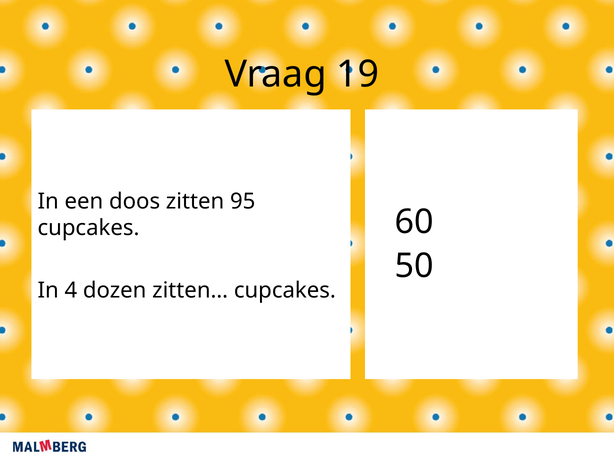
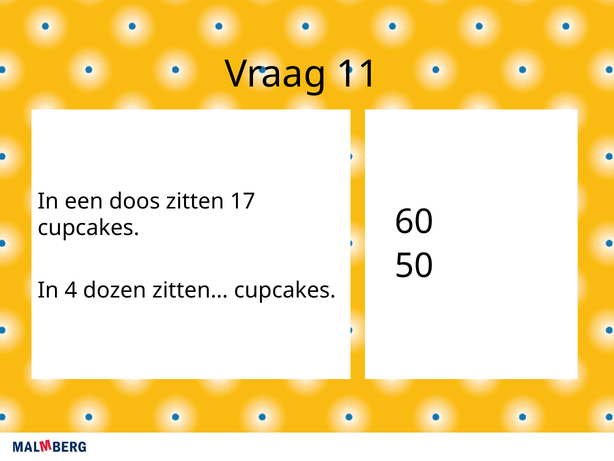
19: 19 -> 11 (358, 74)
95: 95 -> 17 (243, 201)
